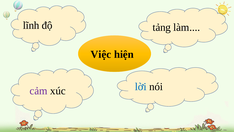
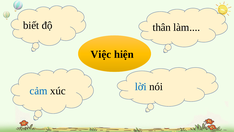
lĩnh: lĩnh -> biết (31, 25)
tảng: tảng -> thân (162, 27)
cảm colour: purple -> blue (39, 91)
